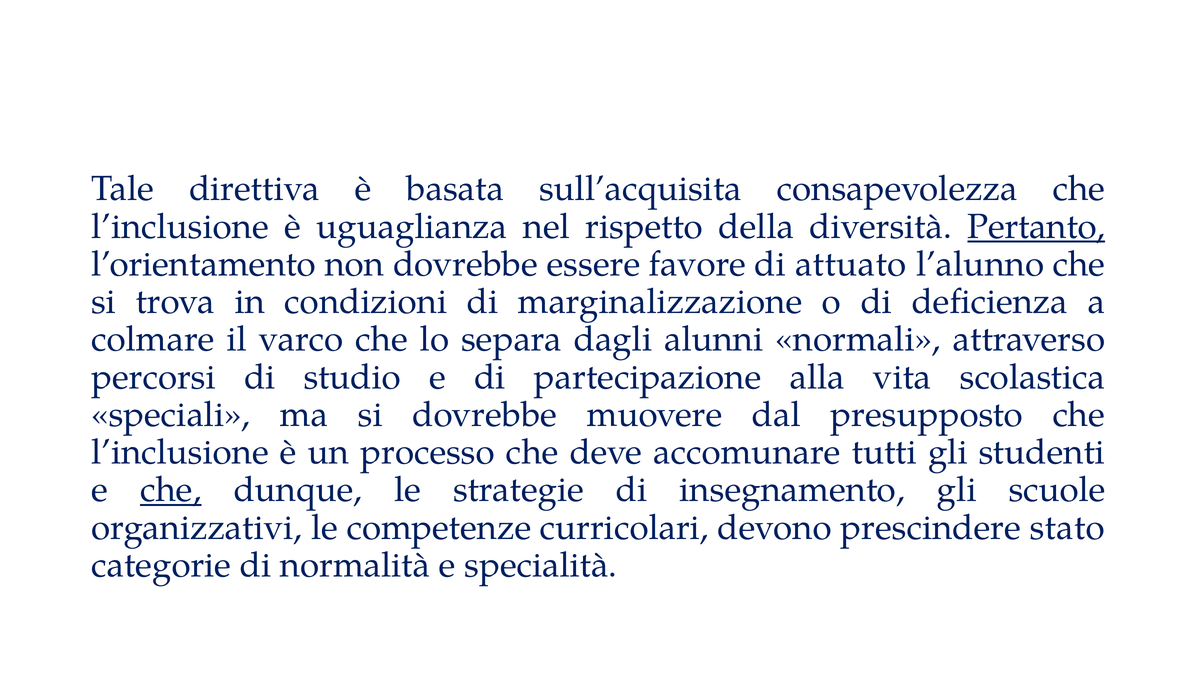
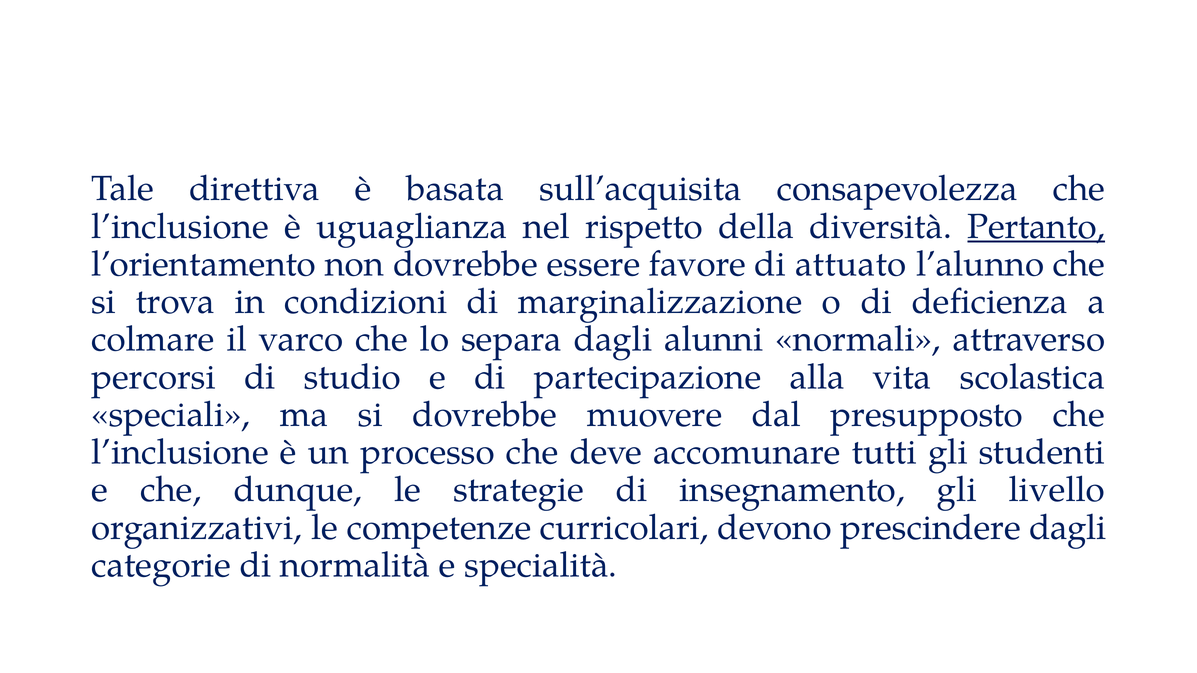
che underline: present -> none (171, 490)
scuole: scuole -> livello (1057, 490)
prescindere stato: stato -> dagli (1068, 528)
